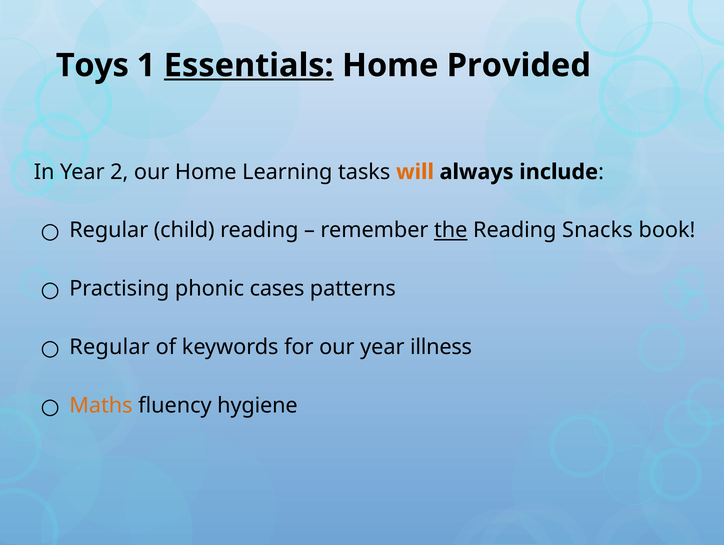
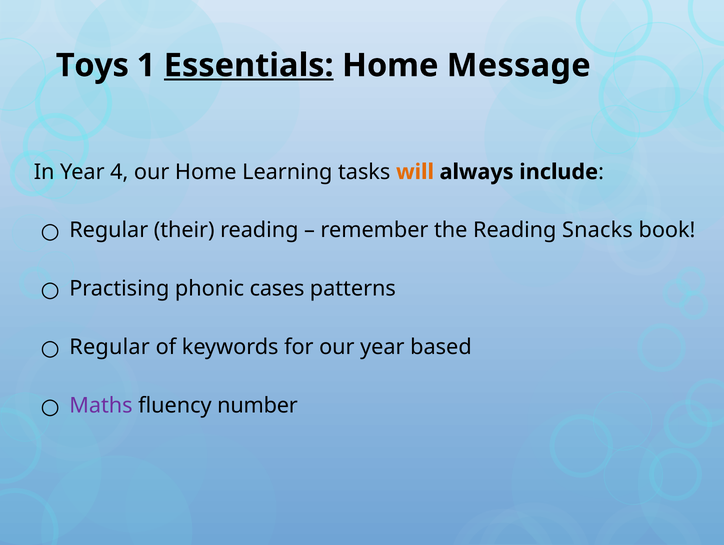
Provided: Provided -> Message (519, 65)
2: 2 -> 4 (119, 172)
child: child -> their (184, 230)
the underline: present -> none (451, 230)
illness: illness -> based (441, 347)
Maths colour: orange -> purple (101, 406)
hygiene: hygiene -> number (258, 406)
